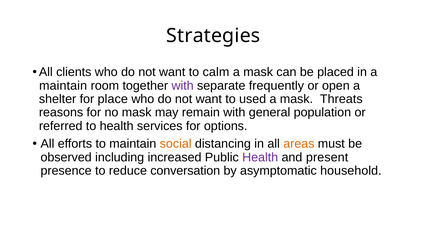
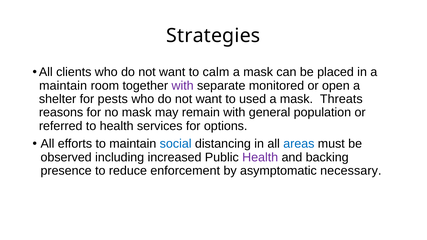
frequently: frequently -> monitored (276, 86)
place: place -> pests (113, 99)
social colour: orange -> blue (176, 144)
areas colour: orange -> blue (299, 144)
present: present -> backing (327, 157)
conversation: conversation -> enforcement (185, 171)
household: household -> necessary (351, 171)
